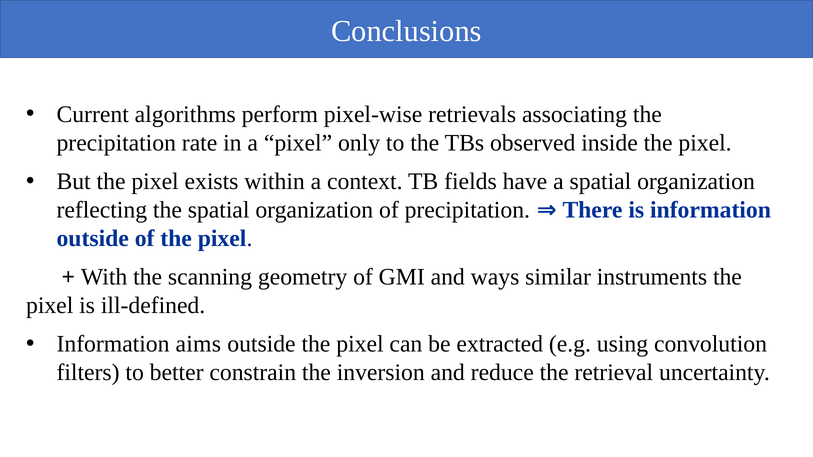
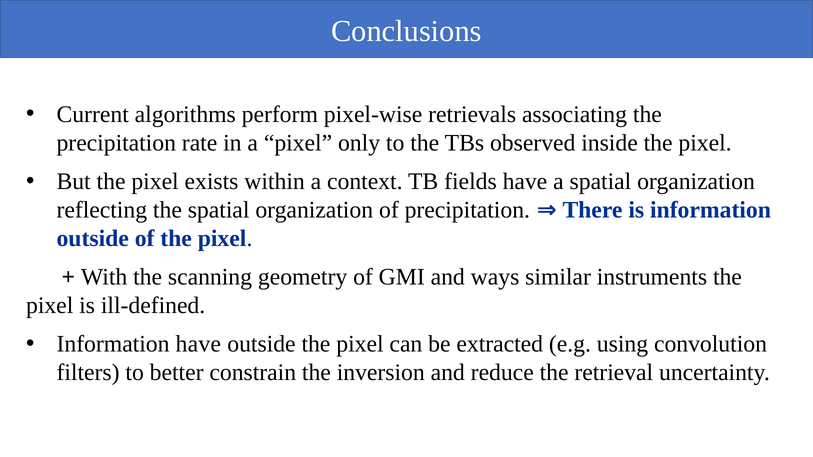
Information aims: aims -> have (198, 344)
